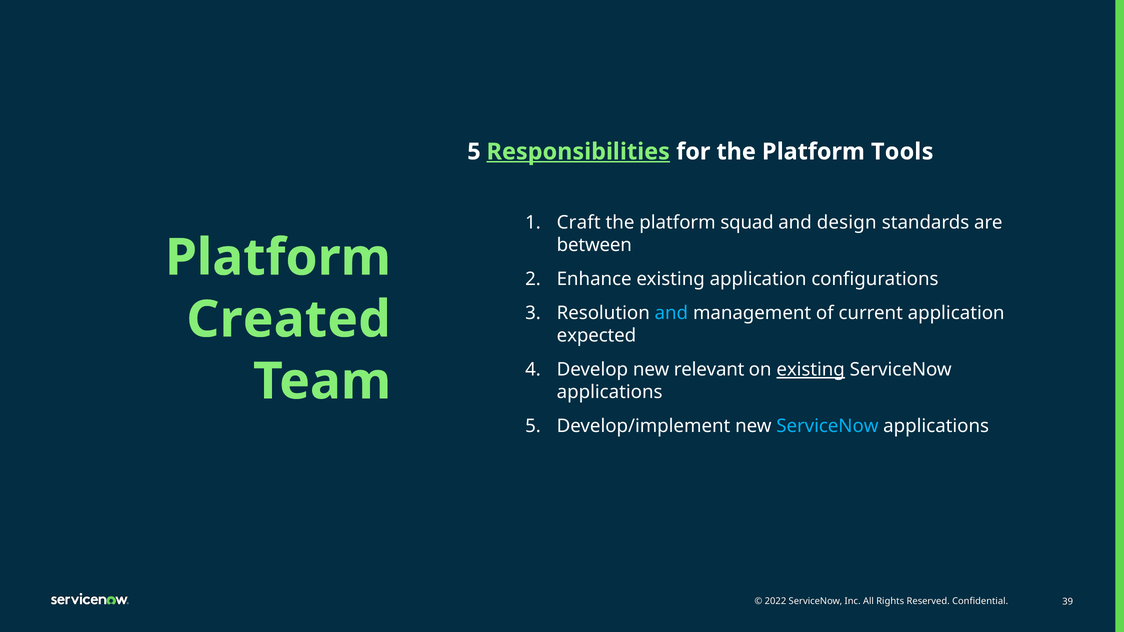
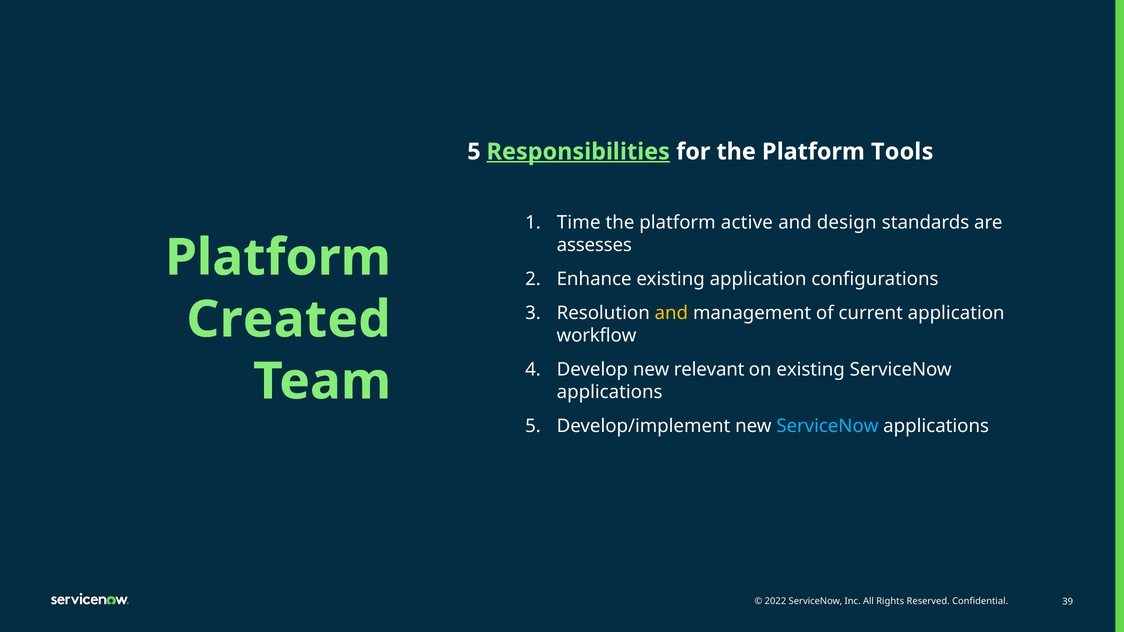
Craft: Craft -> Time (579, 223)
squad: squad -> active (747, 223)
between: between -> assesses (594, 245)
and colour: light blue -> yellow (671, 313)
expected: expected -> workflow (596, 336)
existing underline: present -> none (811, 370)
